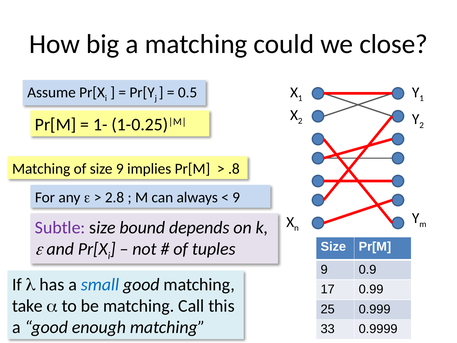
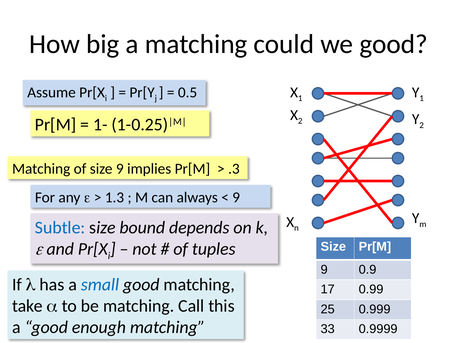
we close: close -> good (394, 44)
.8: .8 -> .3 (234, 169)
2.8: 2.8 -> 1.3 (114, 197)
Subtle colour: purple -> blue (60, 227)
